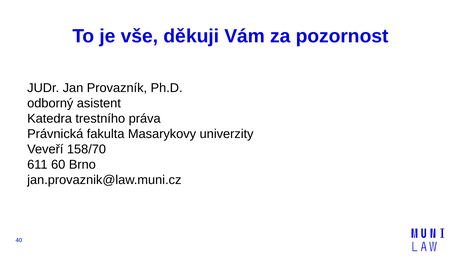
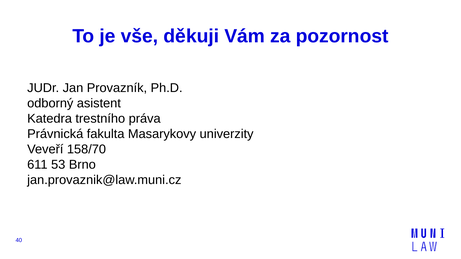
60: 60 -> 53 (58, 165)
